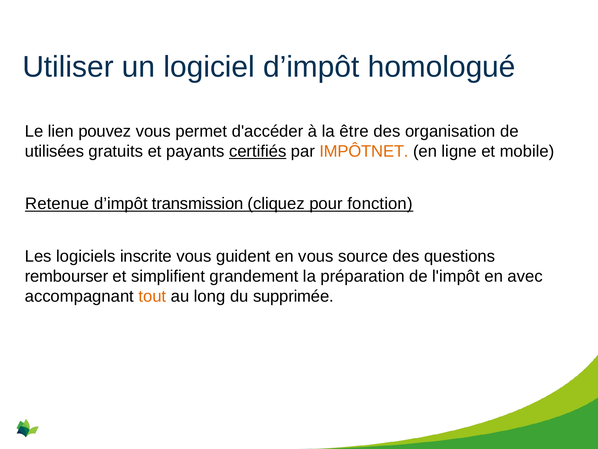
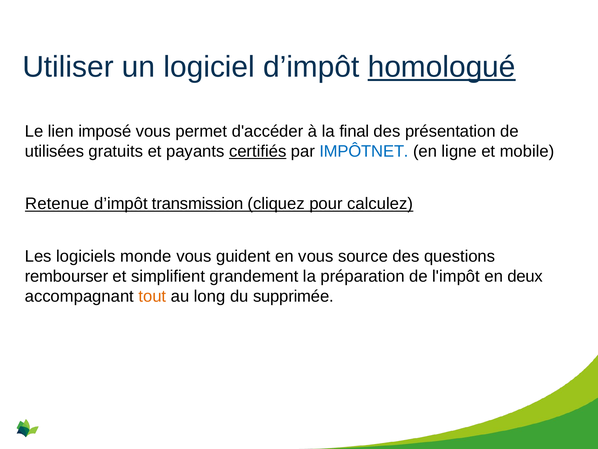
homologué underline: none -> present (442, 67)
pouvez: pouvez -> imposé (105, 131)
être: être -> final (354, 131)
organisation: organisation -> présentation (450, 131)
IMPÔTNET colour: orange -> blue (364, 151)
fonction: fonction -> calculez (380, 204)
inscrite: inscrite -> monde (146, 256)
avec: avec -> deux (525, 276)
